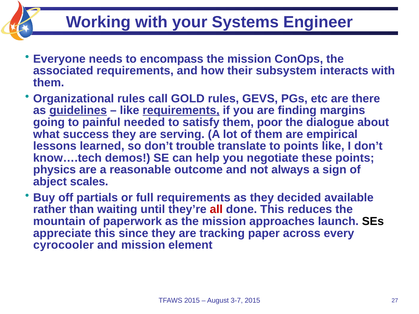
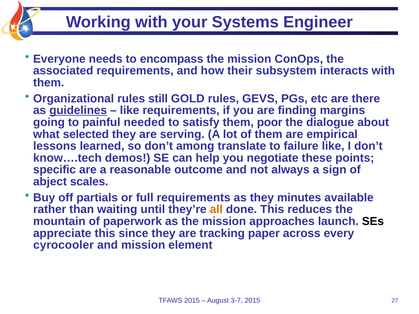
call: call -> still (158, 99)
requirements underline: present -> none (181, 111)
success: success -> selected (86, 134)
trouble: trouble -> among (195, 146)
to points: points -> failure (301, 146)
physics: physics -> specific (55, 170)
decided: decided -> minutes (299, 198)
all colour: red -> orange (216, 210)
